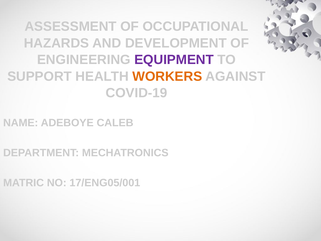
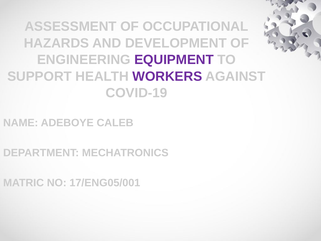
WORKERS colour: orange -> purple (167, 76)
